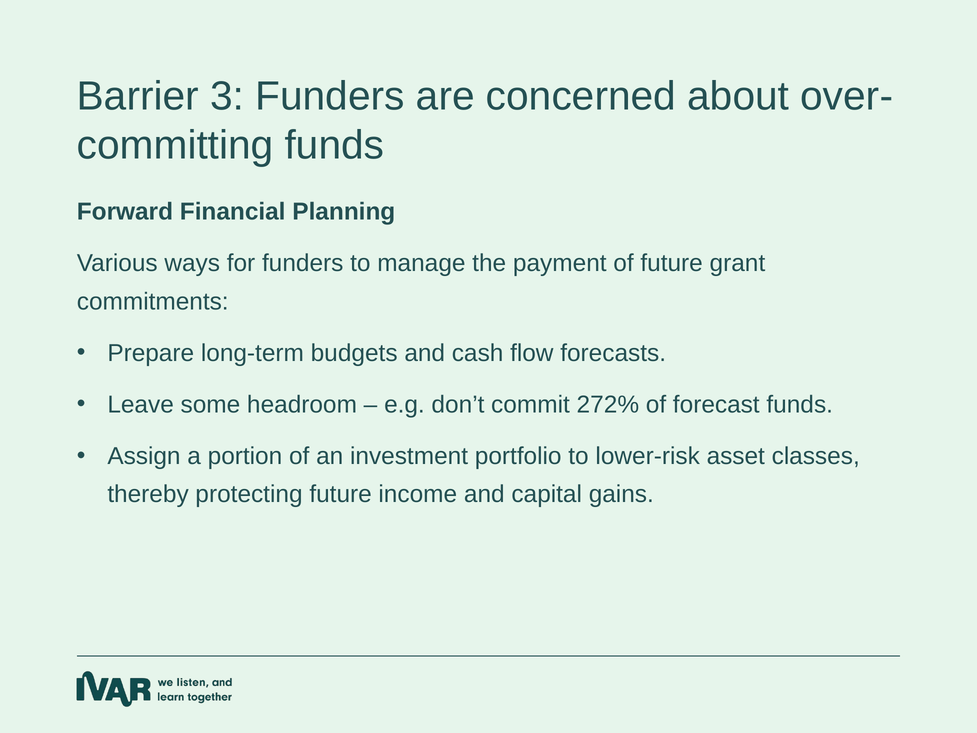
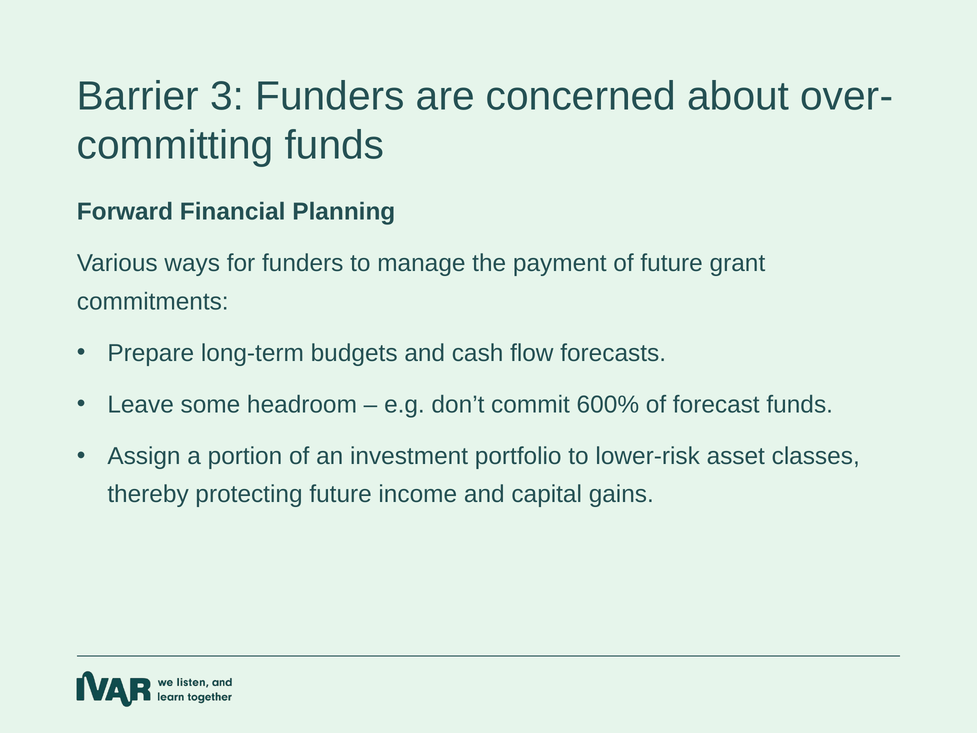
272%: 272% -> 600% (608, 405)
